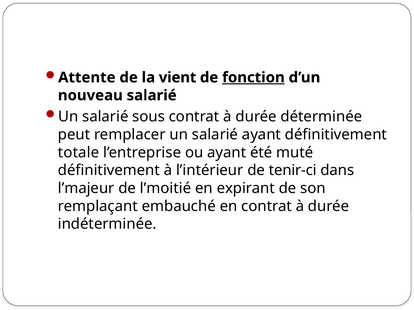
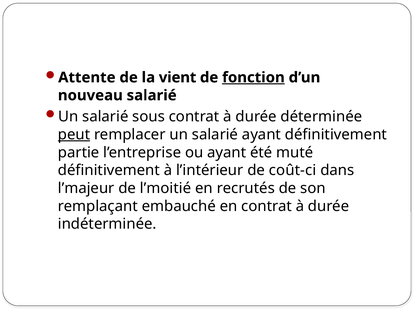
peut underline: none -> present (74, 135)
totale: totale -> partie (79, 153)
tenir-ci: tenir-ci -> coût-ci (293, 171)
expirant: expirant -> recrutés (246, 189)
